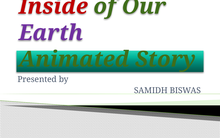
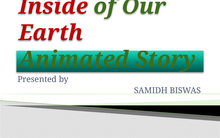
Earth colour: purple -> red (51, 33)
